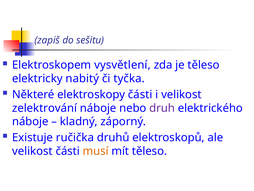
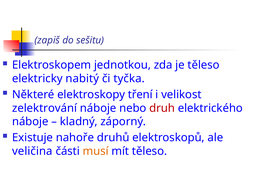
vysvětlení: vysvětlení -> jednotkou (122, 65)
elektroskopy části: části -> tření (140, 94)
druh colour: purple -> red (162, 108)
ručička: ručička -> nahoře (75, 137)
velikost: velikost -> veličina (32, 151)
